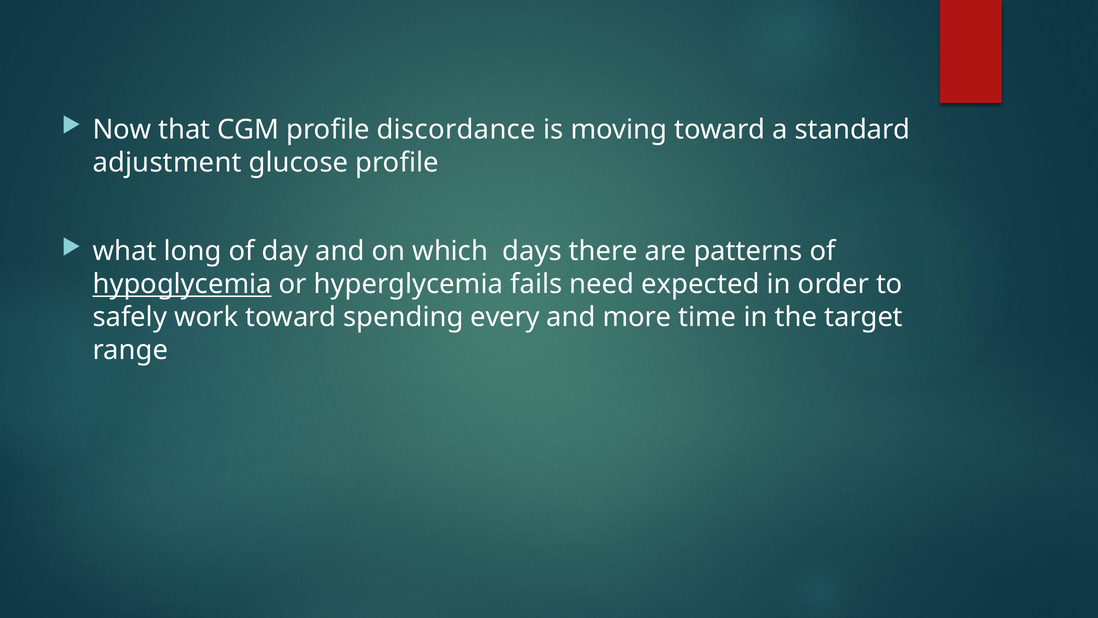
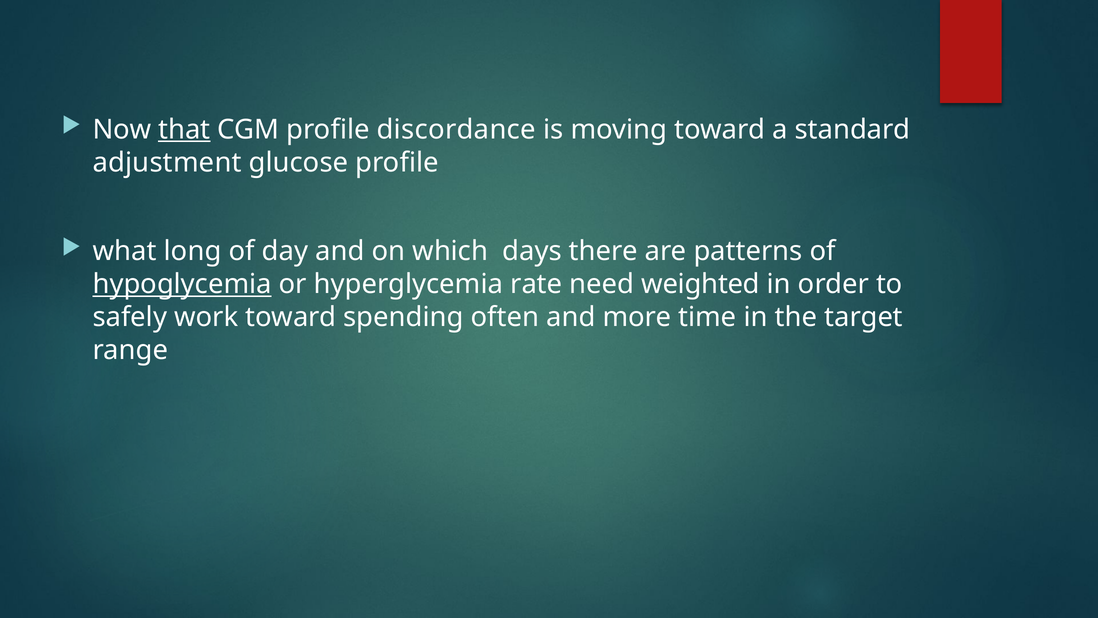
that underline: none -> present (184, 129)
fails: fails -> rate (536, 284)
expected: expected -> weighted (701, 284)
every: every -> often (505, 317)
